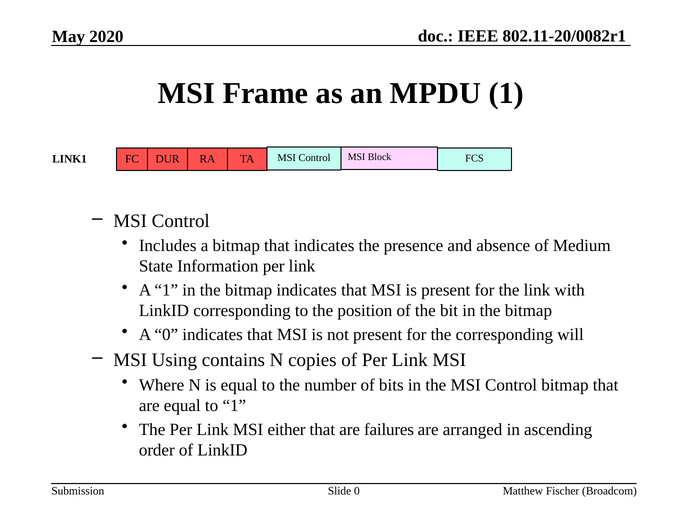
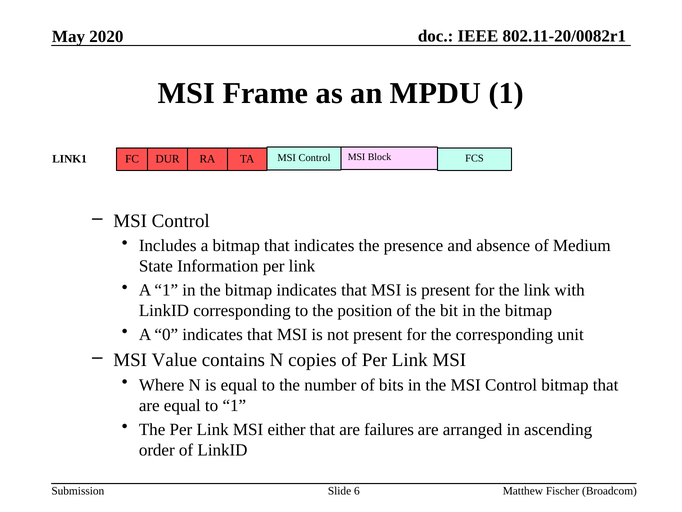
will: will -> unit (571, 334)
Using: Using -> Value (174, 360)
Slide 0: 0 -> 6 (357, 491)
